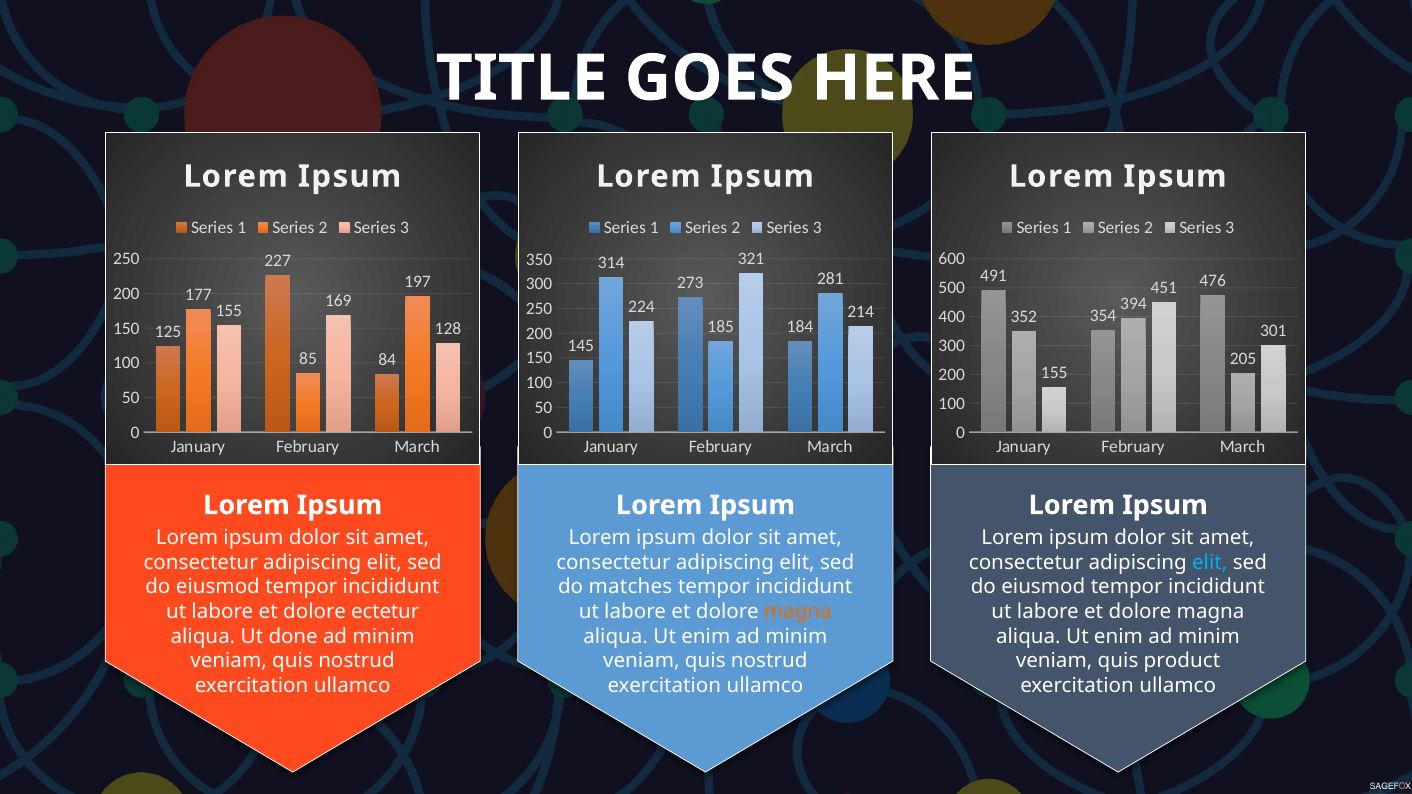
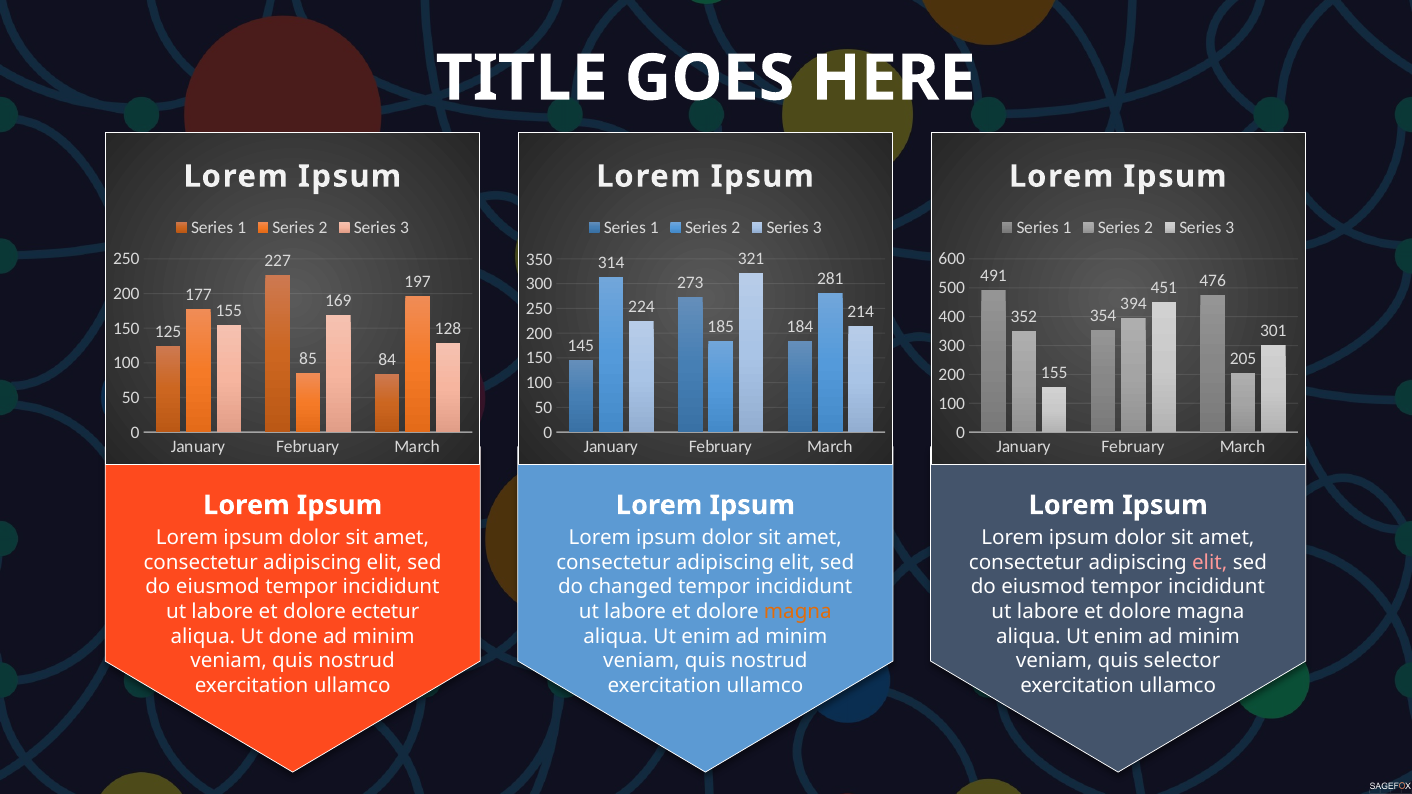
elit colour: light blue -> pink (1210, 562)
matches: matches -> changed (631, 587)
product: product -> selector (1182, 661)
